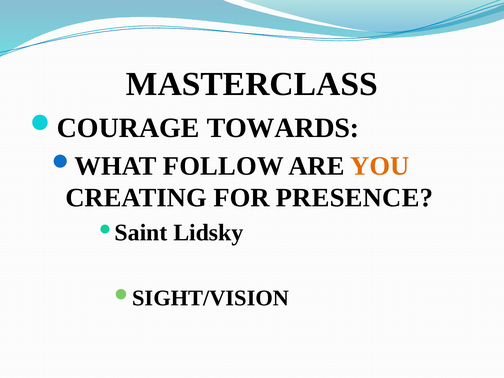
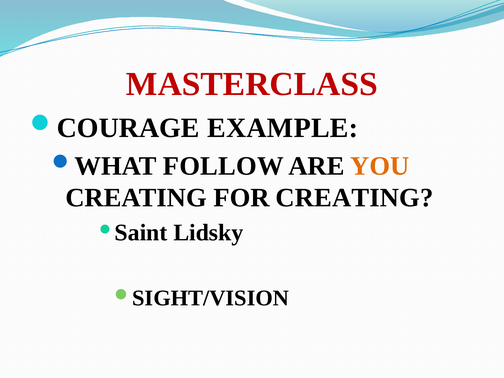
MASTERCLASS colour: black -> red (252, 84)
TOWARDS: TOWARDS -> EXAMPLE (283, 128)
FOR PRESENCE: PRESENCE -> CREATING (354, 198)
